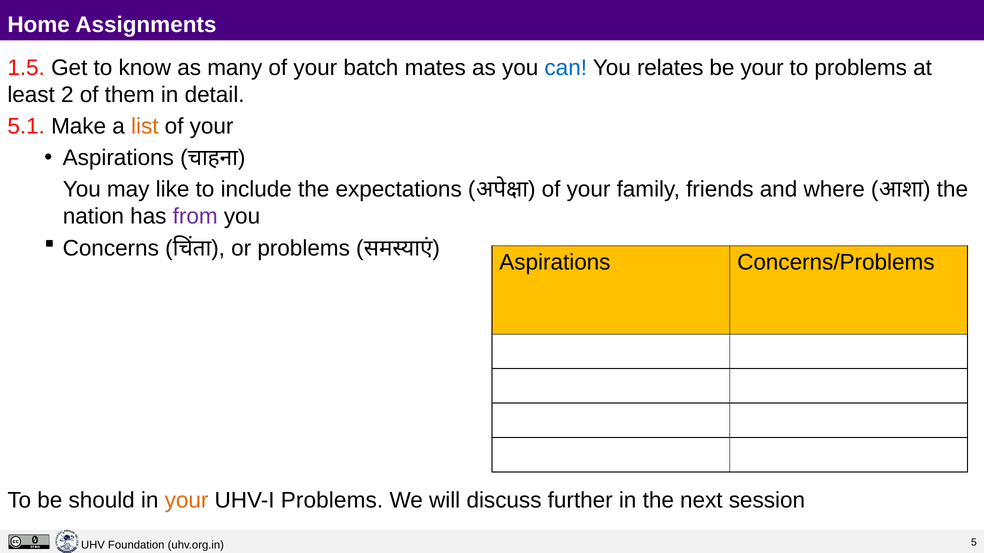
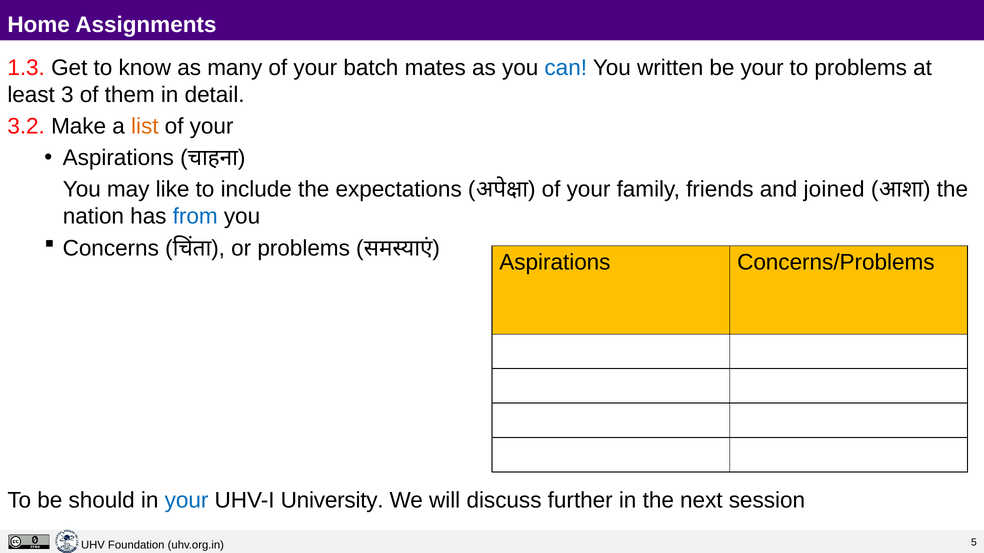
1.5: 1.5 -> 1.3 (26, 68)
relates: relates -> written (670, 68)
2: 2 -> 3 (67, 95)
5.1: 5.1 -> 3.2 (26, 127)
where: where -> joined (834, 190)
from colour: purple -> blue (195, 217)
your colour: orange -> blue (187, 501)
UHV-I Problems: Problems -> University (332, 501)
